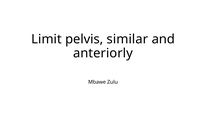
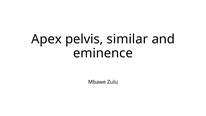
Limit: Limit -> Apex (46, 39)
anteriorly: anteriorly -> eminence (103, 53)
